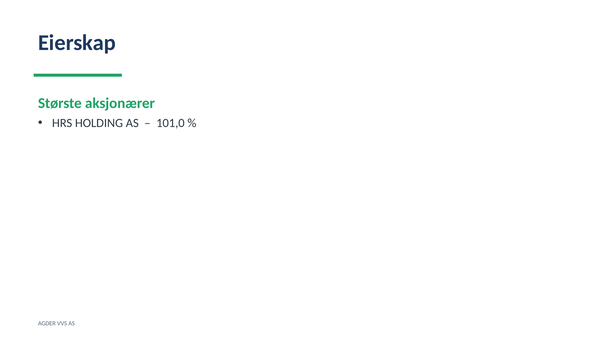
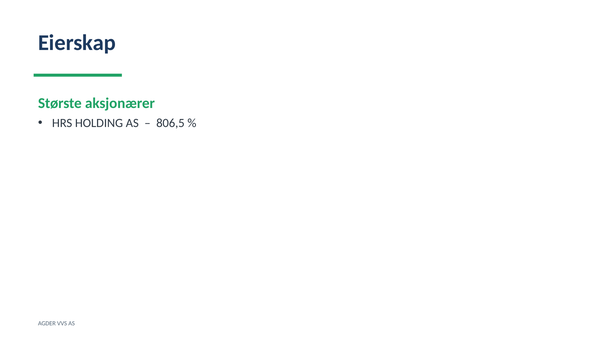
101,0: 101,0 -> 806,5 (170, 123)
